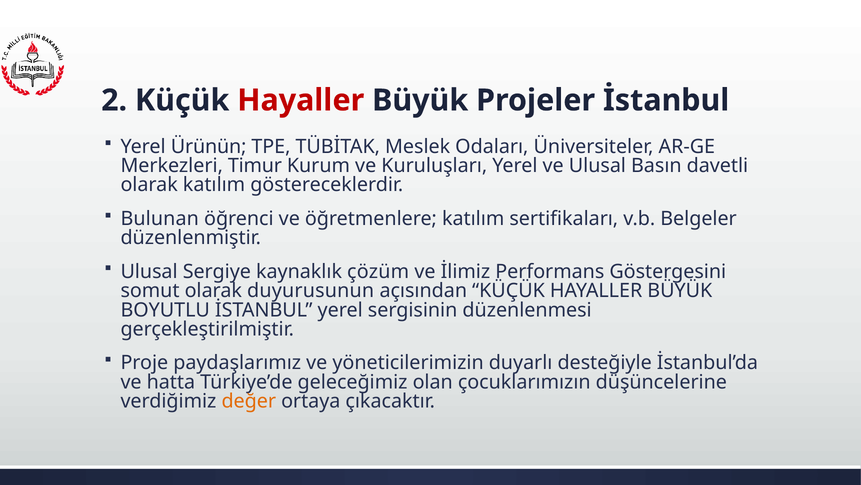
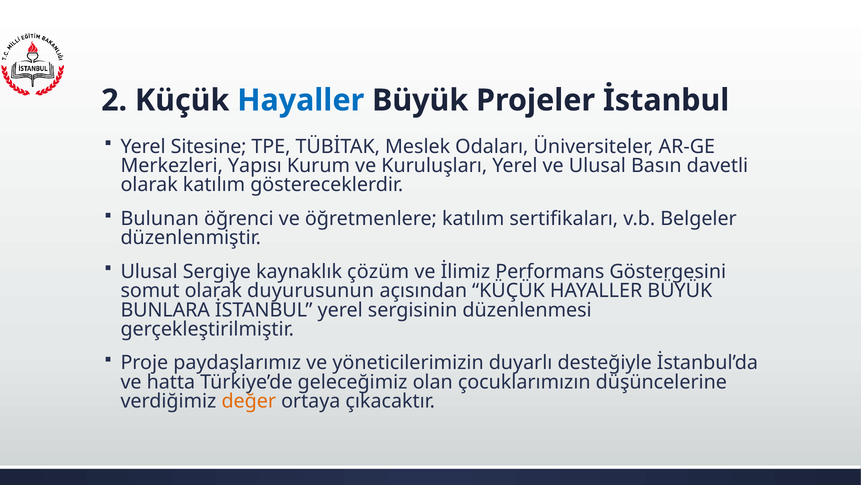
Hayaller colour: red -> blue (301, 100)
Ürünün: Ürünün -> Sitesine (209, 146)
Timur: Timur -> Yapısı (255, 166)
BOYUTLU: BOYUTLU -> BUNLARA (165, 310)
